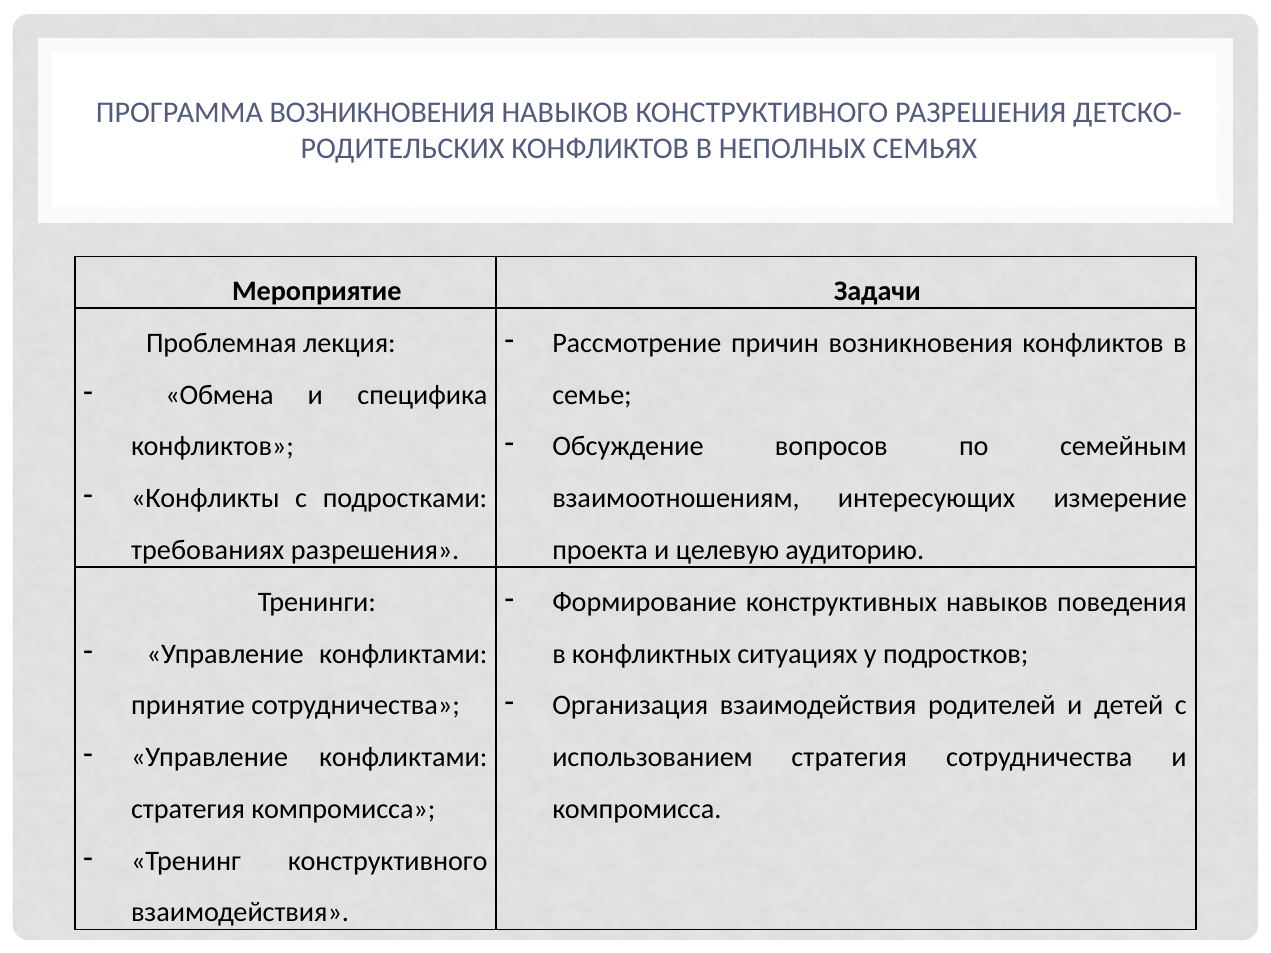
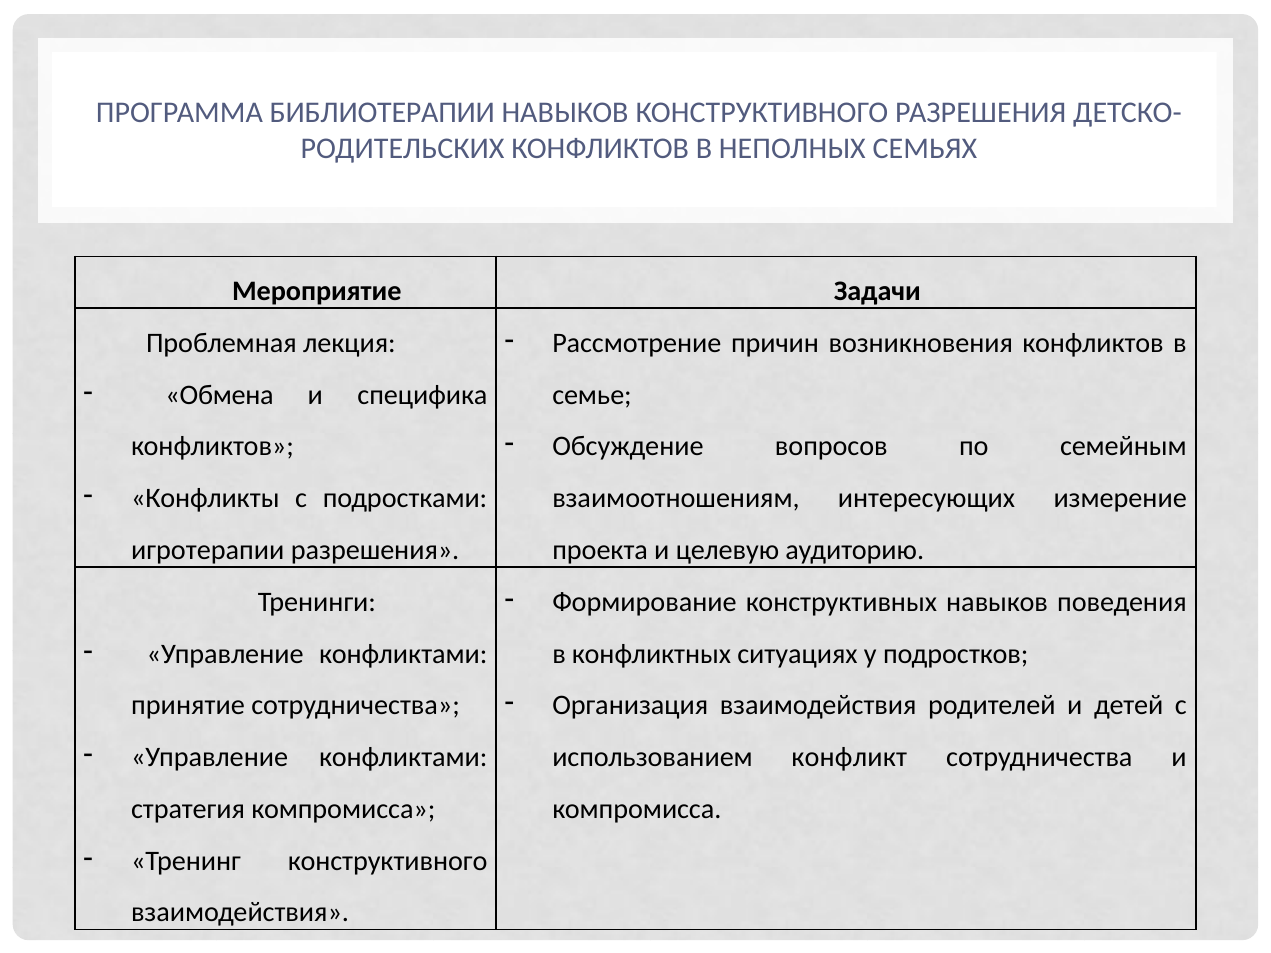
ПРОГРАММА ВОЗНИКНОВЕНИЯ: ВОЗНИКНОВЕНИЯ -> БИБЛИОТЕРАПИИ (382, 113)
требованиях: требованиях -> игротерапии (208, 550)
использованием стратегия: стратегия -> конфликт (849, 758)
